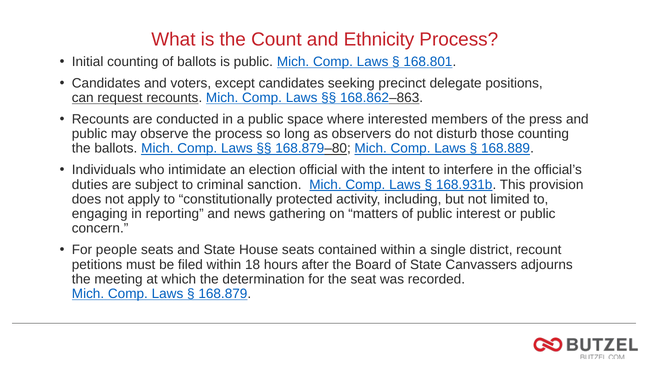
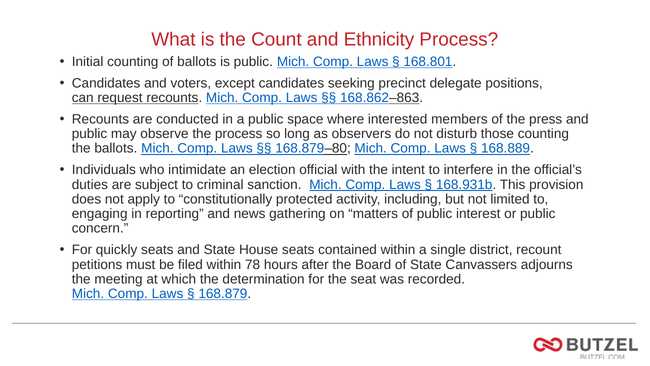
people: people -> quickly (117, 250)
18: 18 -> 78 (253, 264)
